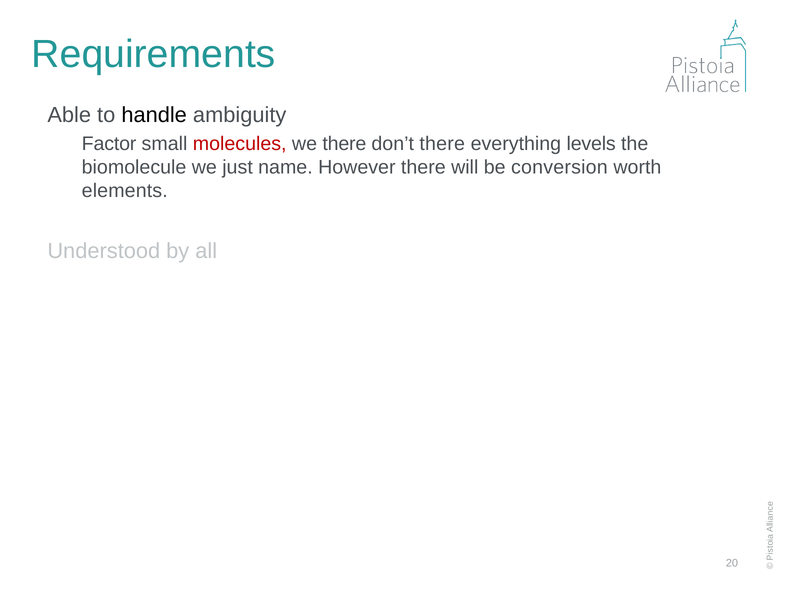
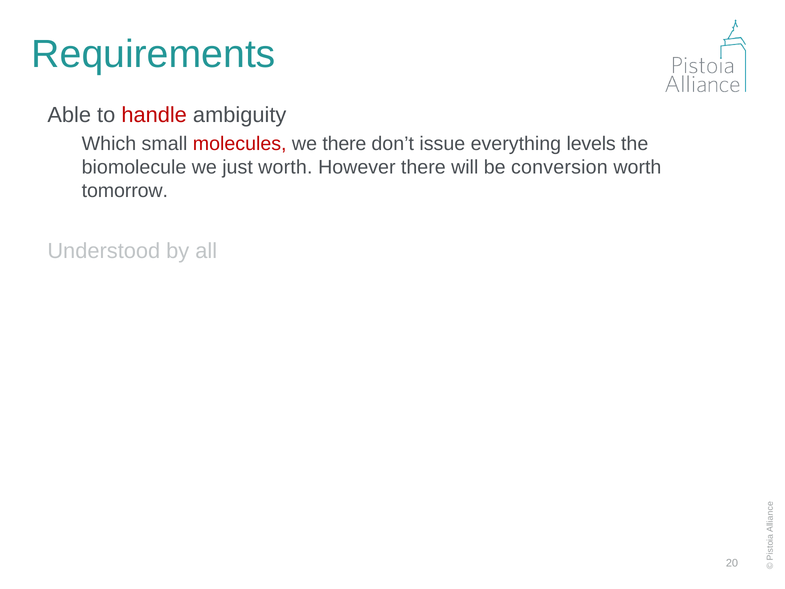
handle colour: black -> red (154, 115)
Factor: Factor -> Which (109, 144)
don’t there: there -> issue (442, 144)
just name: name -> worth (285, 167)
elements: elements -> tomorrow (125, 191)
